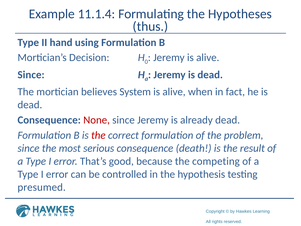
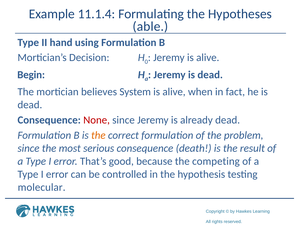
thus: thus -> able (150, 27)
Since: Since -> Begin (31, 75)
the colour: red -> orange (98, 135)
presumed: presumed -> molecular (42, 187)
